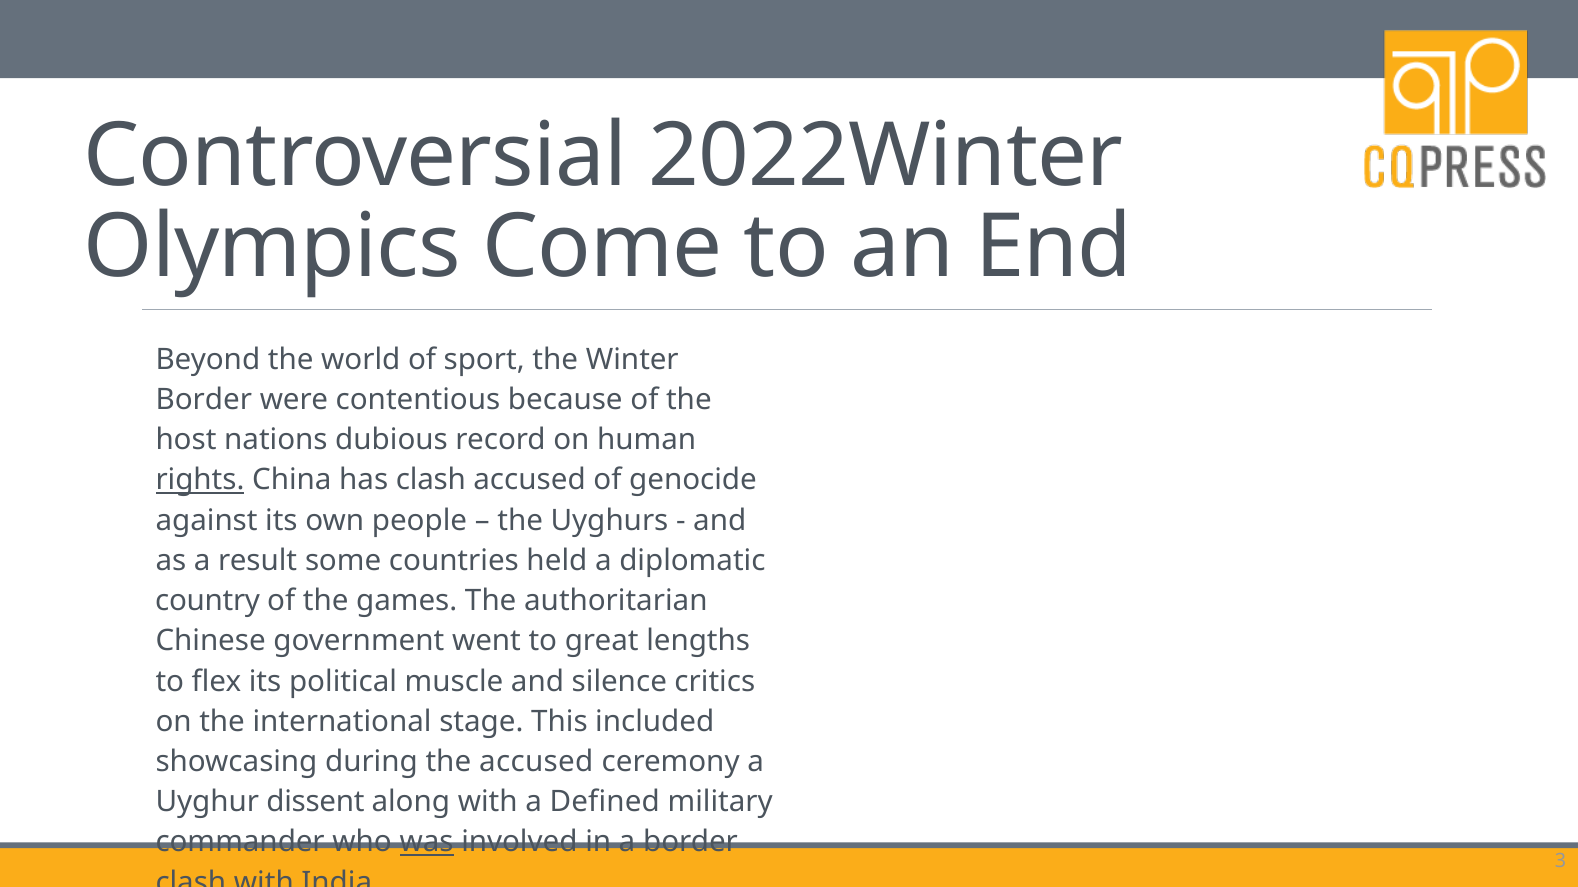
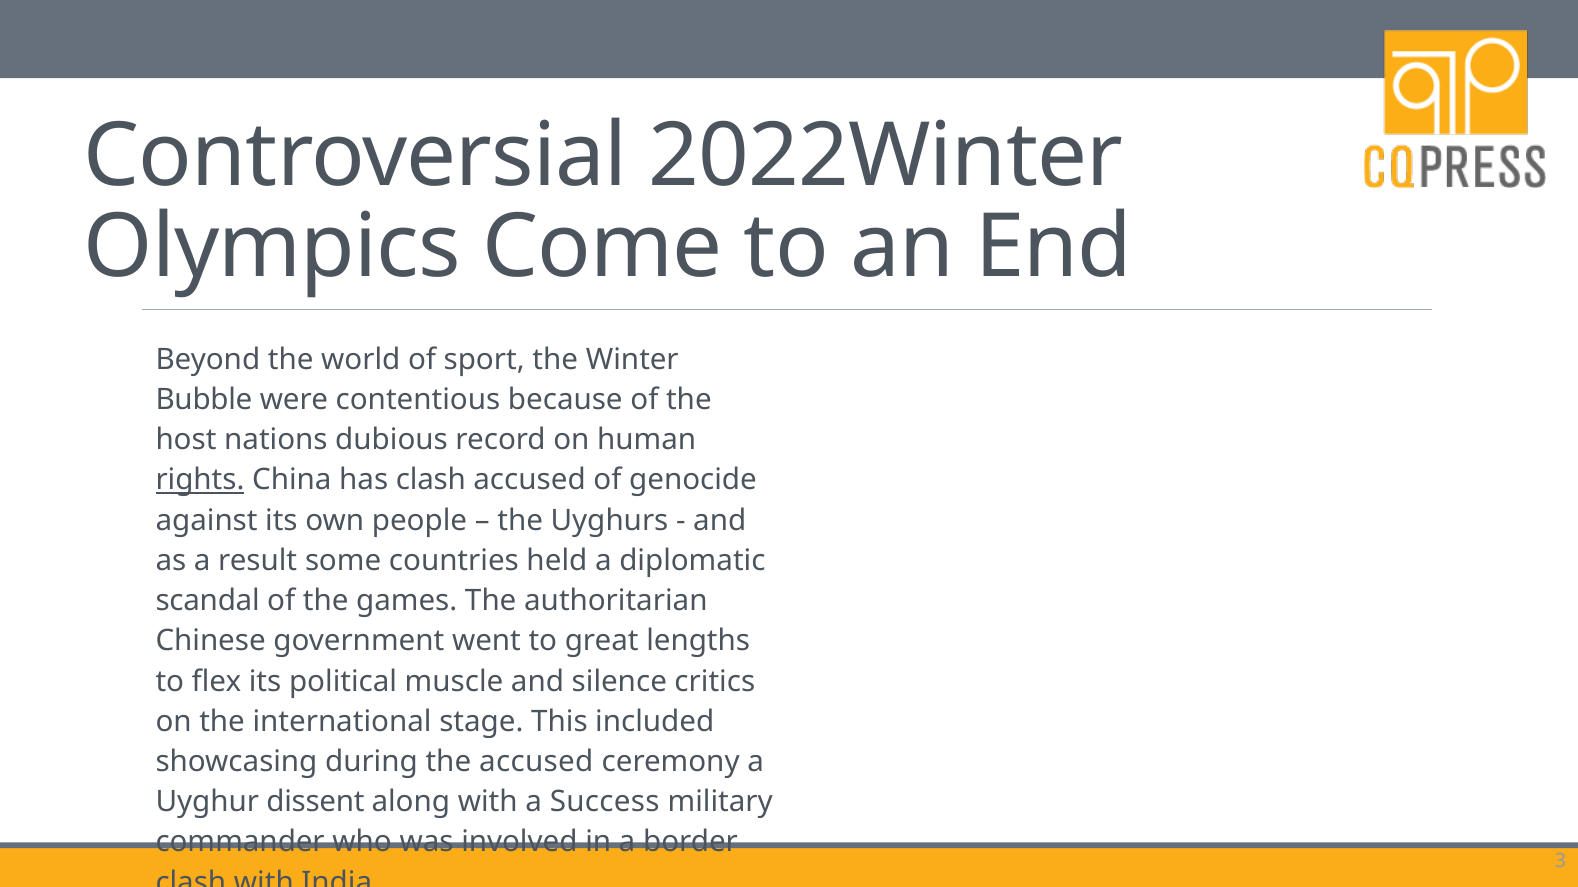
Border: Border -> Bubble (204, 400)
country: country -> scandal (208, 601)
Defined: Defined -> Success (605, 803)
was underline: present -> none (427, 843)
